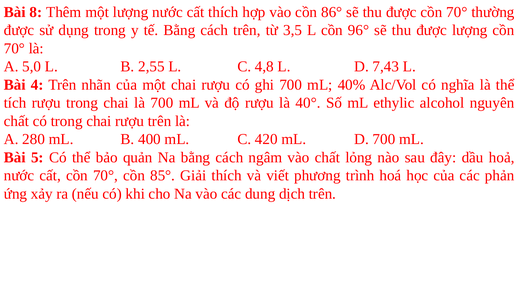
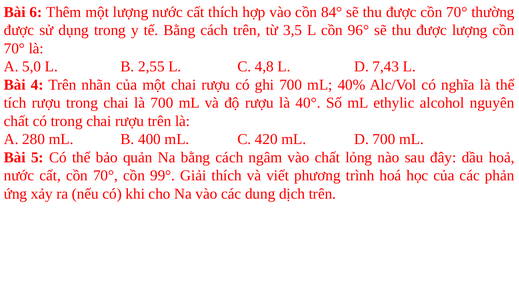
8: 8 -> 6 (36, 12)
86°: 86° -> 84° (332, 12)
85°: 85° -> 99° (163, 176)
